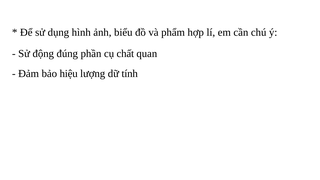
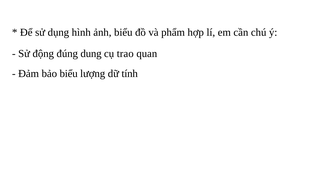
phần: phần -> dung (91, 53)
chất: chất -> trao (125, 53)
bảo hiệu: hiệu -> biểu (69, 74)
